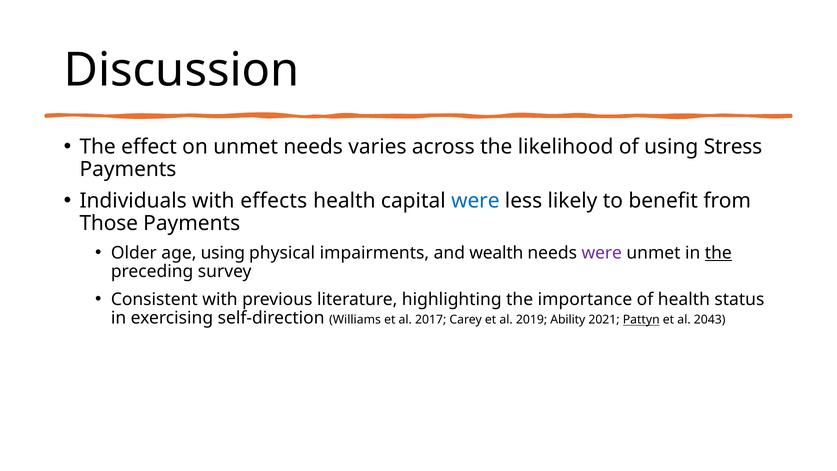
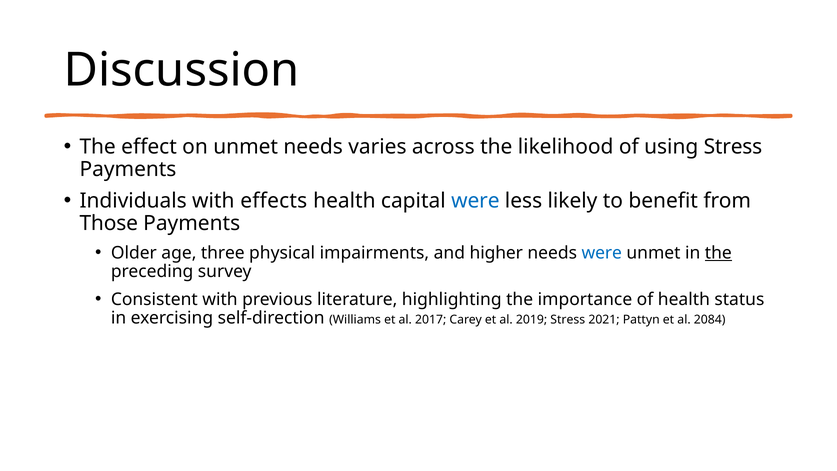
age using: using -> three (223, 253)
wealth: wealth -> higher (496, 253)
were colour: purple -> blue (602, 253)
2019 Ability: Ability -> Stress (568, 320)
Pattyn underline: present -> none (641, 320)
2043: 2043 -> 2084 (710, 320)
